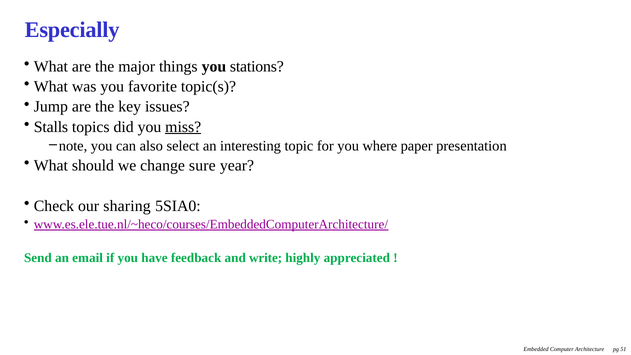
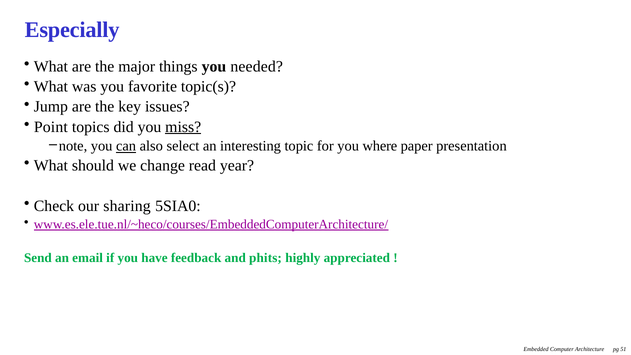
stations: stations -> needed (257, 66)
Stalls: Stalls -> Point (51, 127)
can underline: none -> present (126, 146)
sure: sure -> read (202, 166)
write: write -> phits (265, 258)
